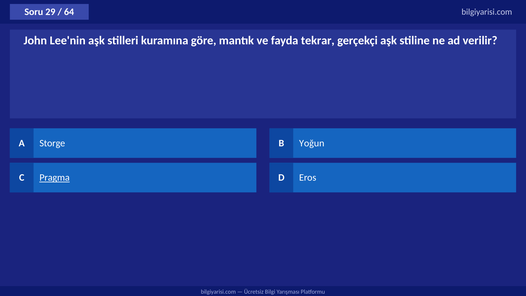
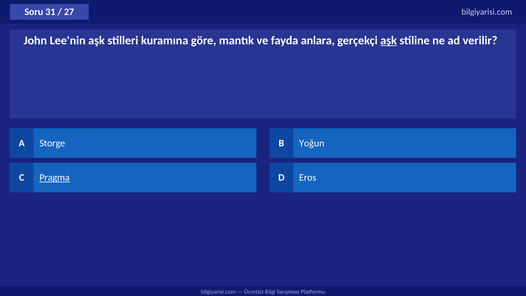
29: 29 -> 31 (50, 12)
64: 64 -> 27 (69, 12)
tekrar: tekrar -> anlara (318, 40)
aşk underline: none -> present (389, 40)
